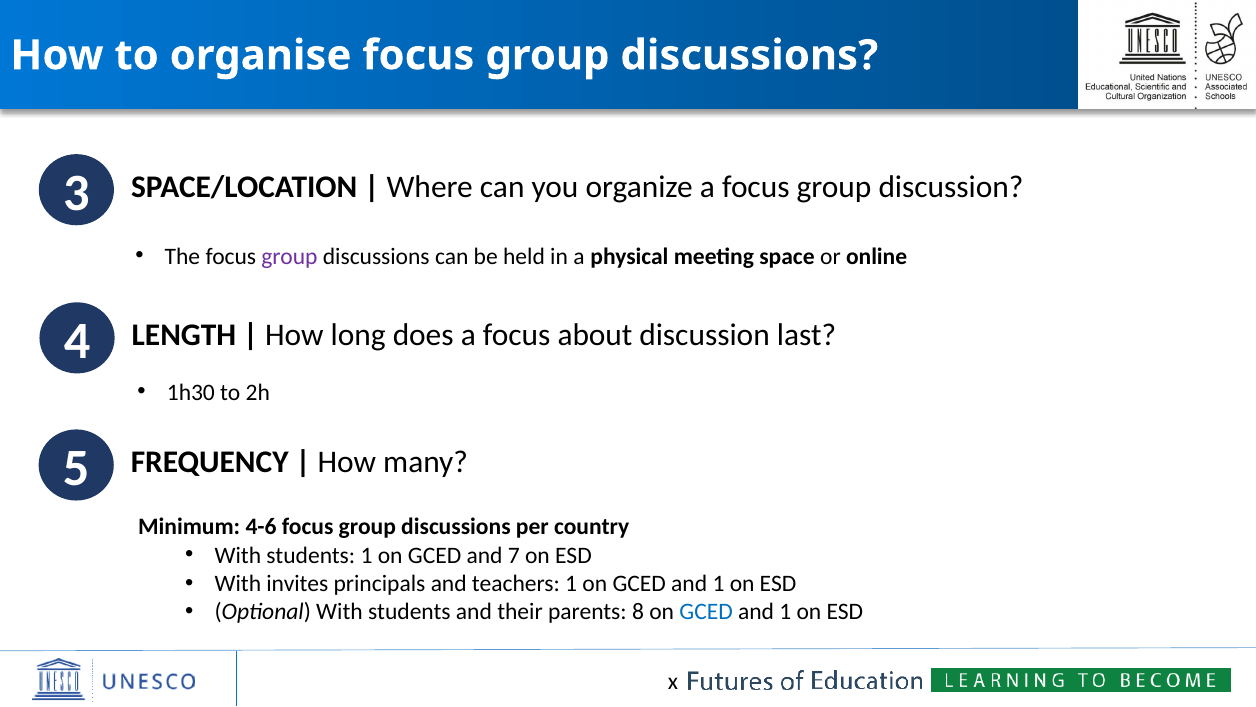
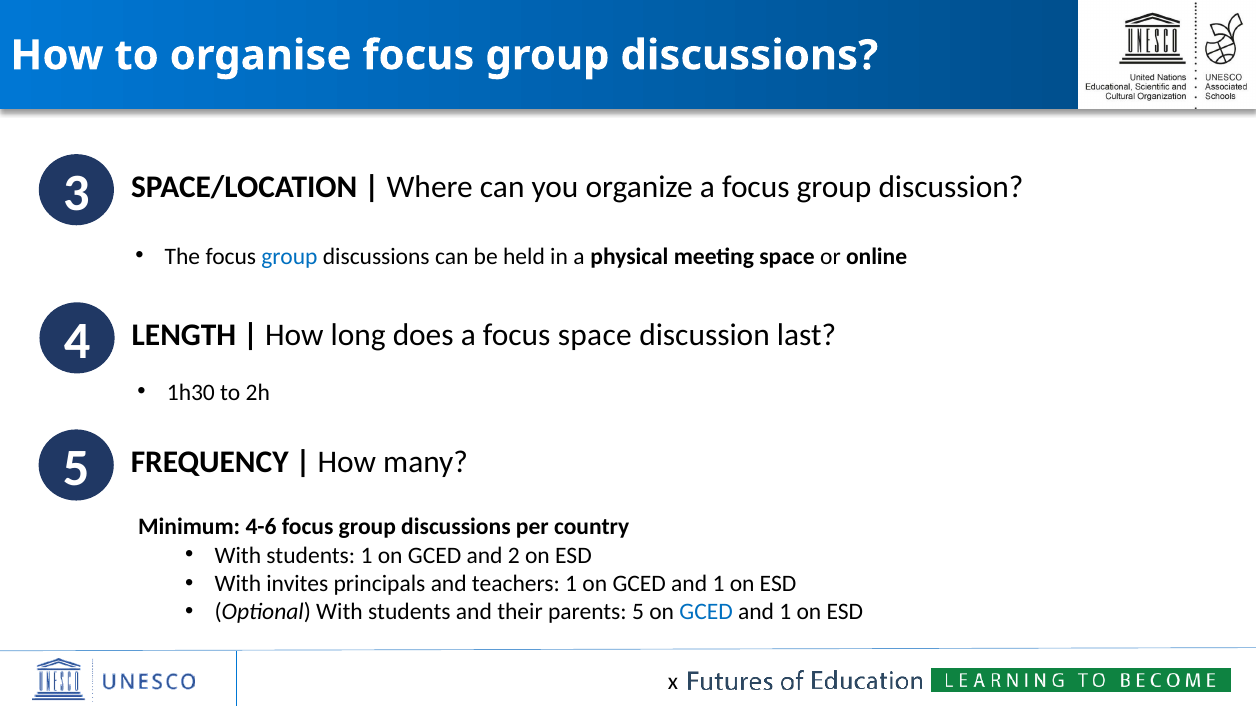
group colour: purple -> blue (289, 256)
focus about: about -> space (595, 335)
7: 7 -> 2 (514, 555)
parents 8: 8 -> 5 (638, 611)
